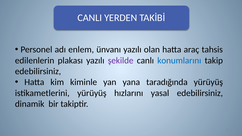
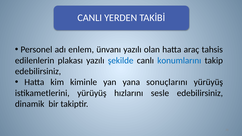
şekilde colour: purple -> blue (121, 60)
taradığında: taradığında -> sonuçlarını (167, 82)
yasal: yasal -> sesle (160, 93)
